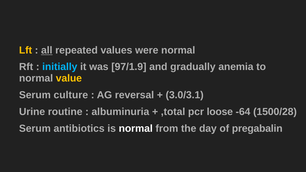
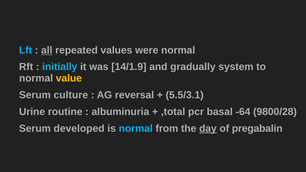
Lft colour: yellow -> light blue (26, 50)
97/1.9: 97/1.9 -> 14/1.9 (129, 67)
anemia: anemia -> system (236, 67)
3.0/3.1: 3.0/3.1 -> 5.5/3.1 (185, 95)
loose: loose -> basal (220, 112)
1500/28: 1500/28 -> 9800/28 (275, 112)
antibiotics: antibiotics -> developed (79, 129)
normal colour: white -> light blue (136, 129)
day underline: none -> present (208, 129)
